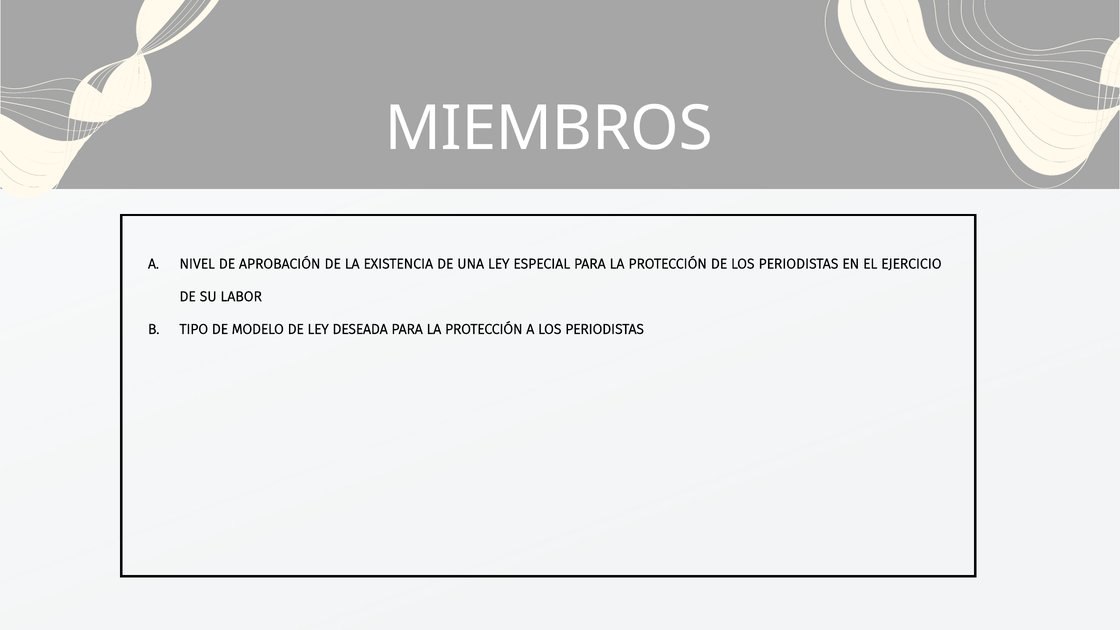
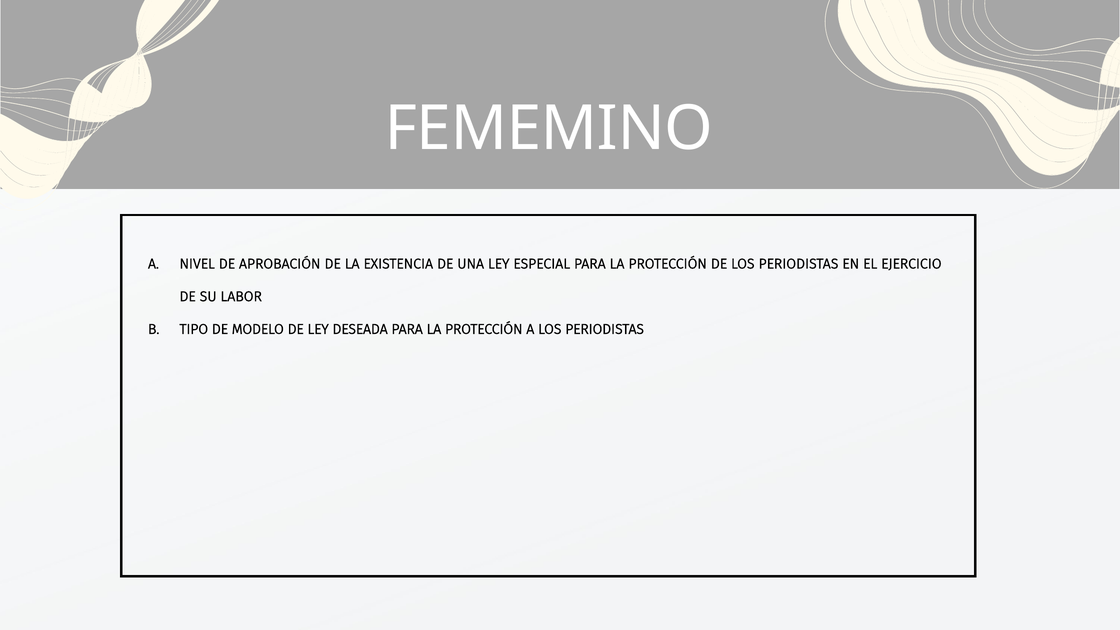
MIEMBROS: MIEMBROS -> FEMEMINO (549, 129)
